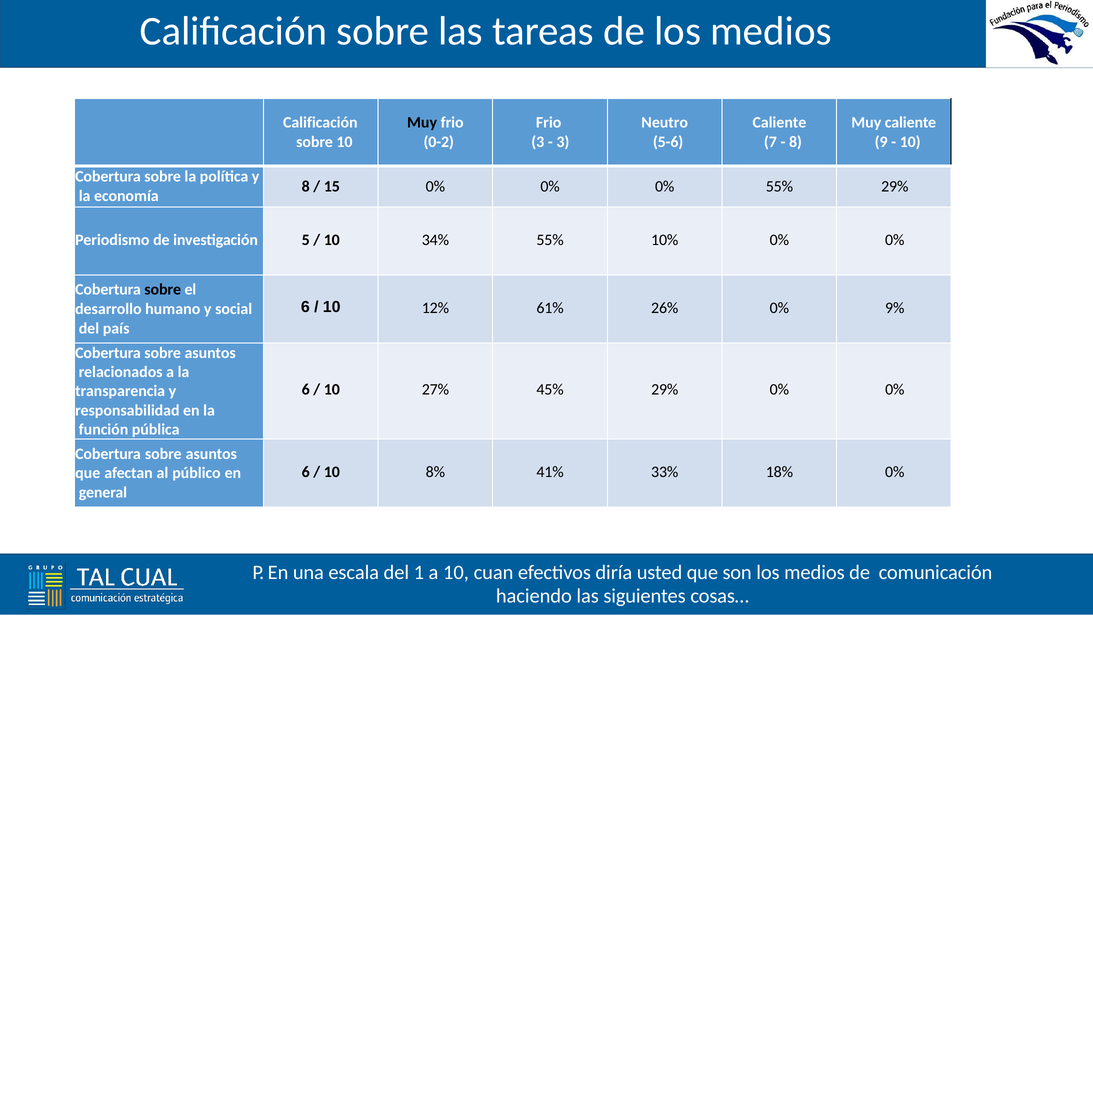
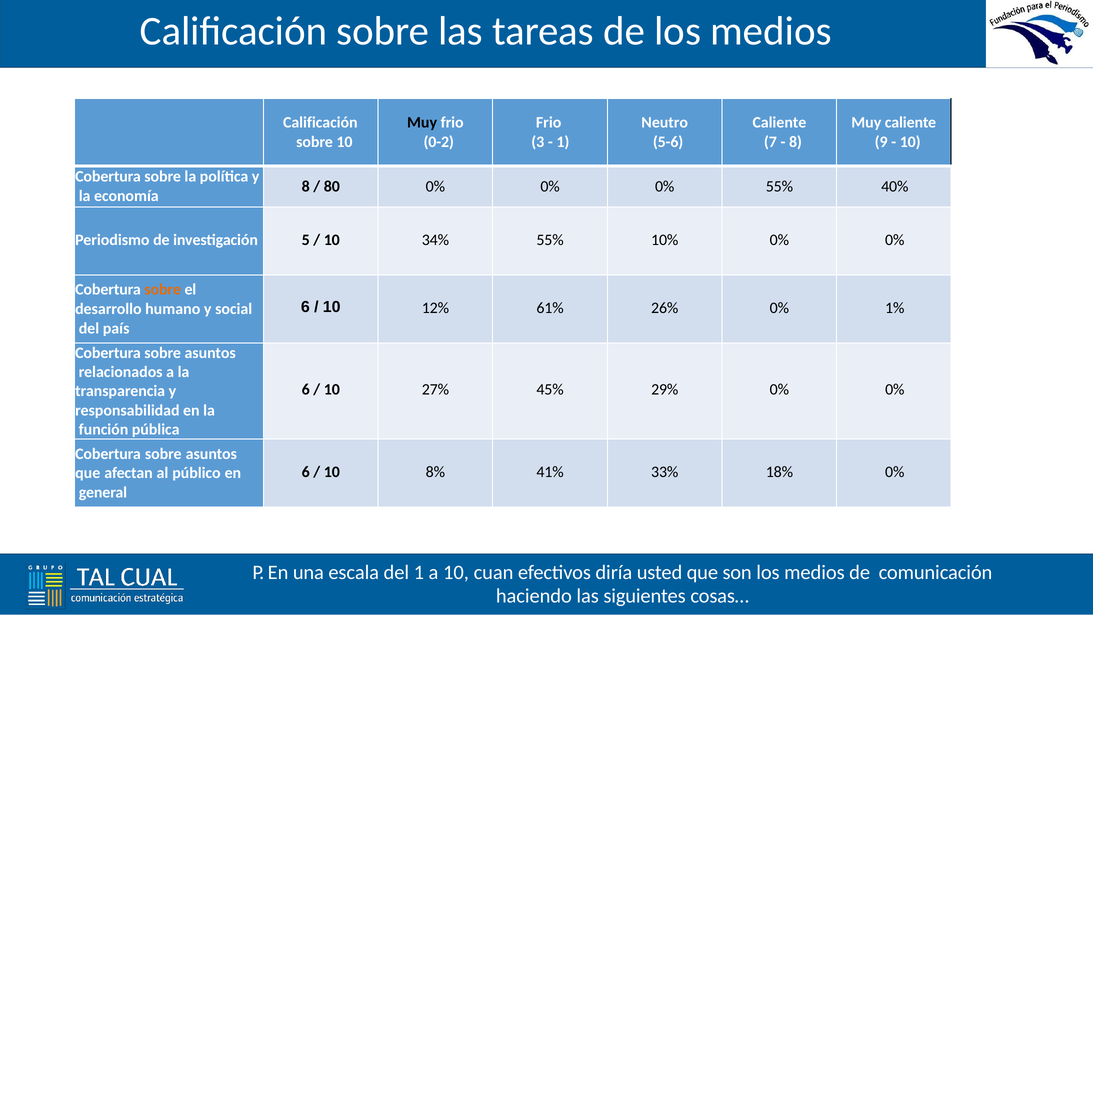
3: 3 -> 1 (563, 142)
15: 15 -> 80 (332, 186)
55% 29%: 29% -> 40% (895, 186)
sobre colour: black -> orange (163, 289)
9%: 9% -> 1% (895, 308)
